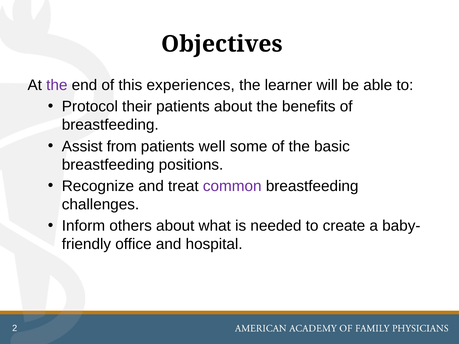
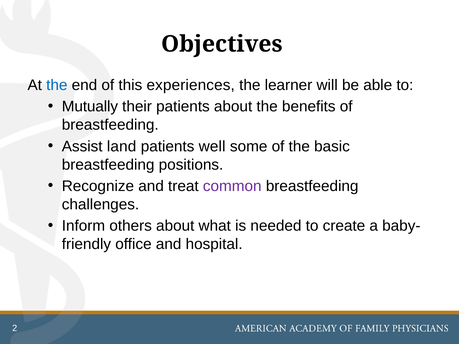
the colour: purple -> blue (57, 85)
Protocol: Protocol -> Mutually (90, 107)
from: from -> land (122, 146)
